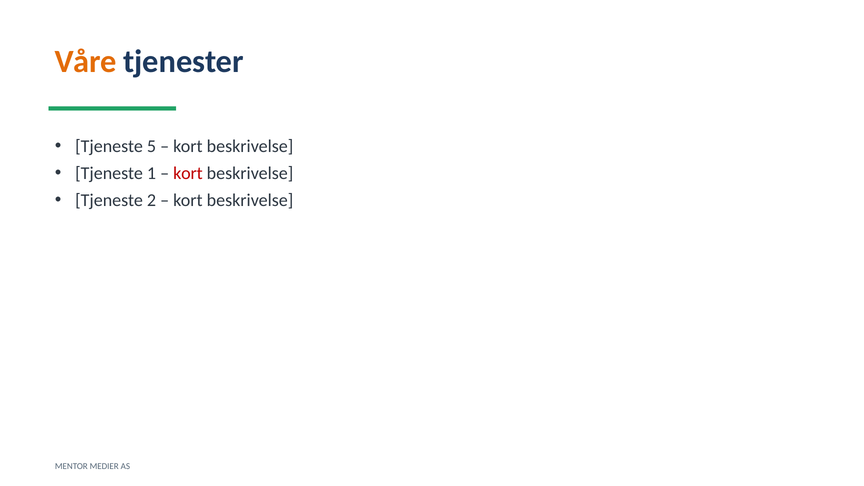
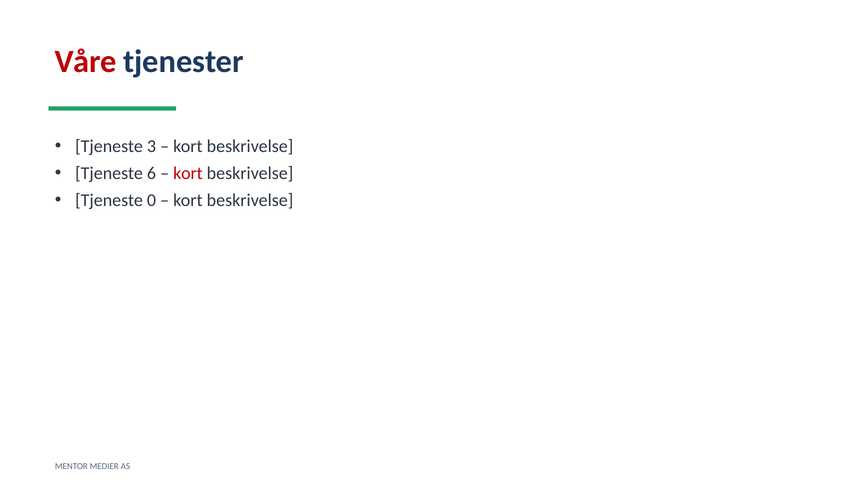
Våre colour: orange -> red (86, 62)
5: 5 -> 3 (151, 146)
1: 1 -> 6 (151, 173)
2: 2 -> 0 (151, 200)
